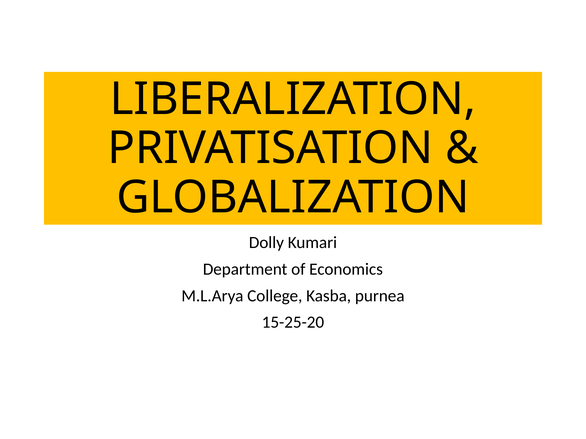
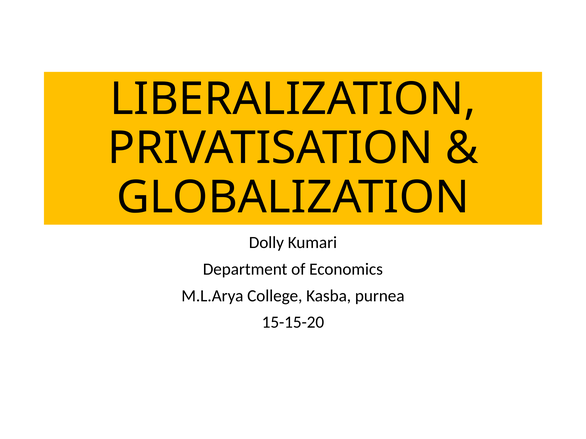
15-25-20: 15-25-20 -> 15-15-20 (293, 323)
